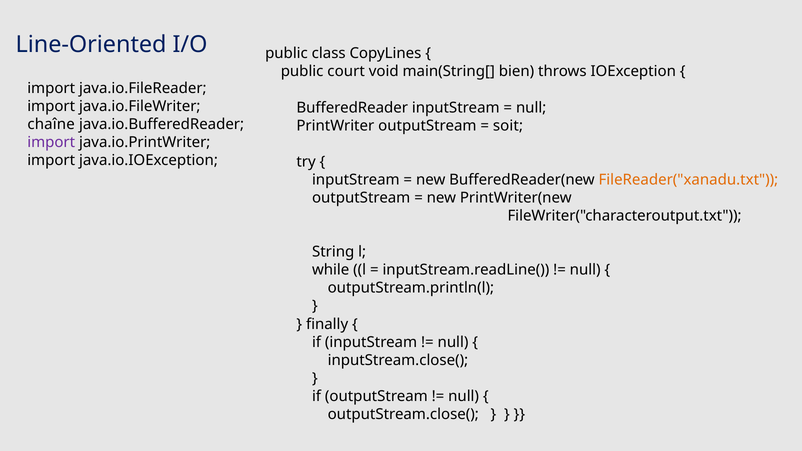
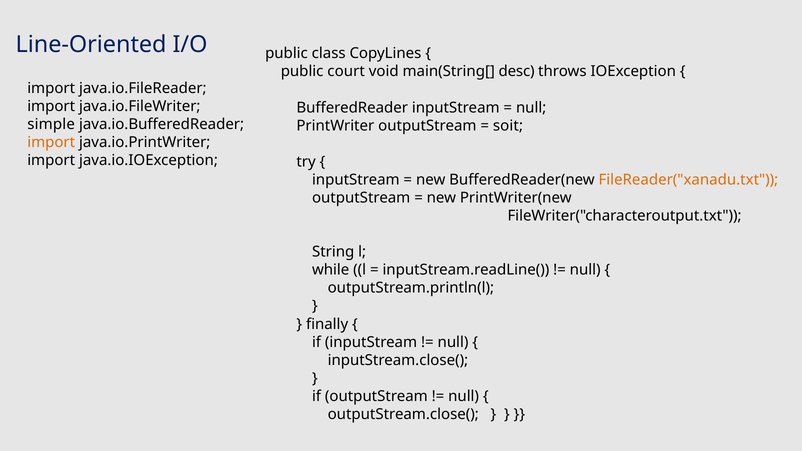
bien: bien -> desc (517, 72)
chaîne: chaîne -> simple (51, 124)
import colour: purple -> orange (51, 142)
